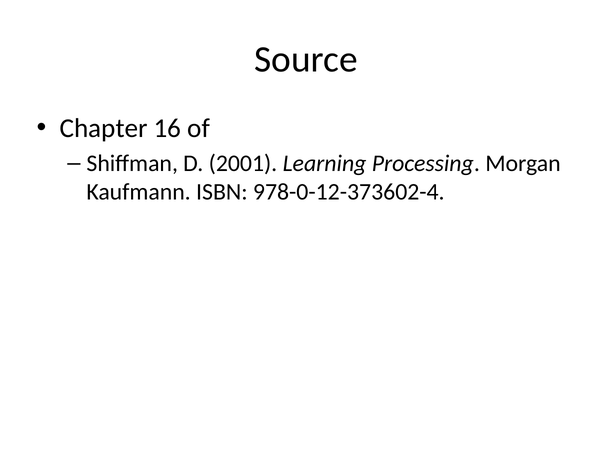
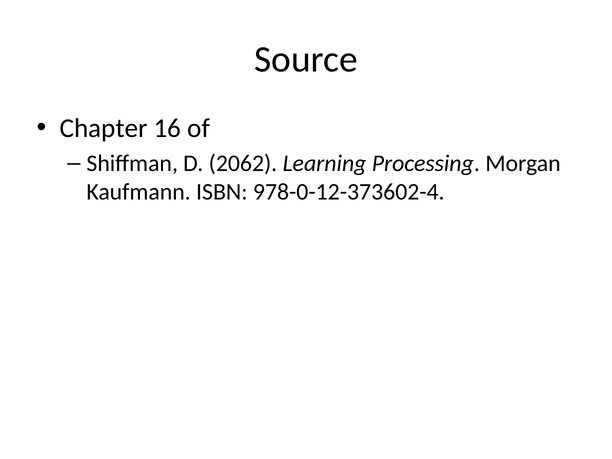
2001: 2001 -> 2062 (243, 164)
